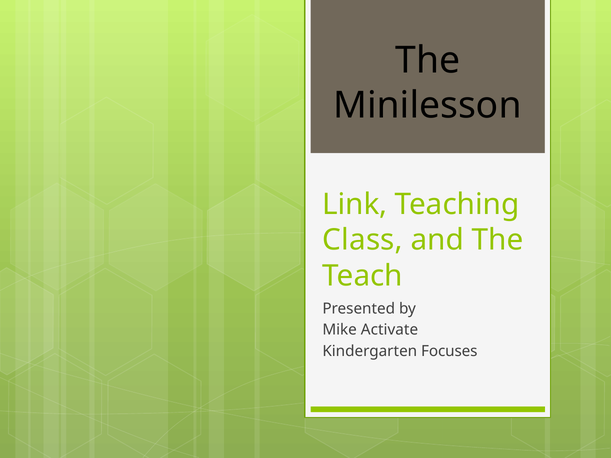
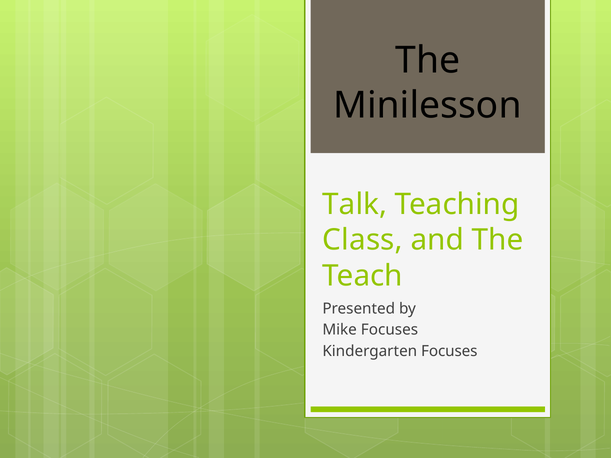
Link: Link -> Talk (355, 205)
Mike Activate: Activate -> Focuses (390, 330)
